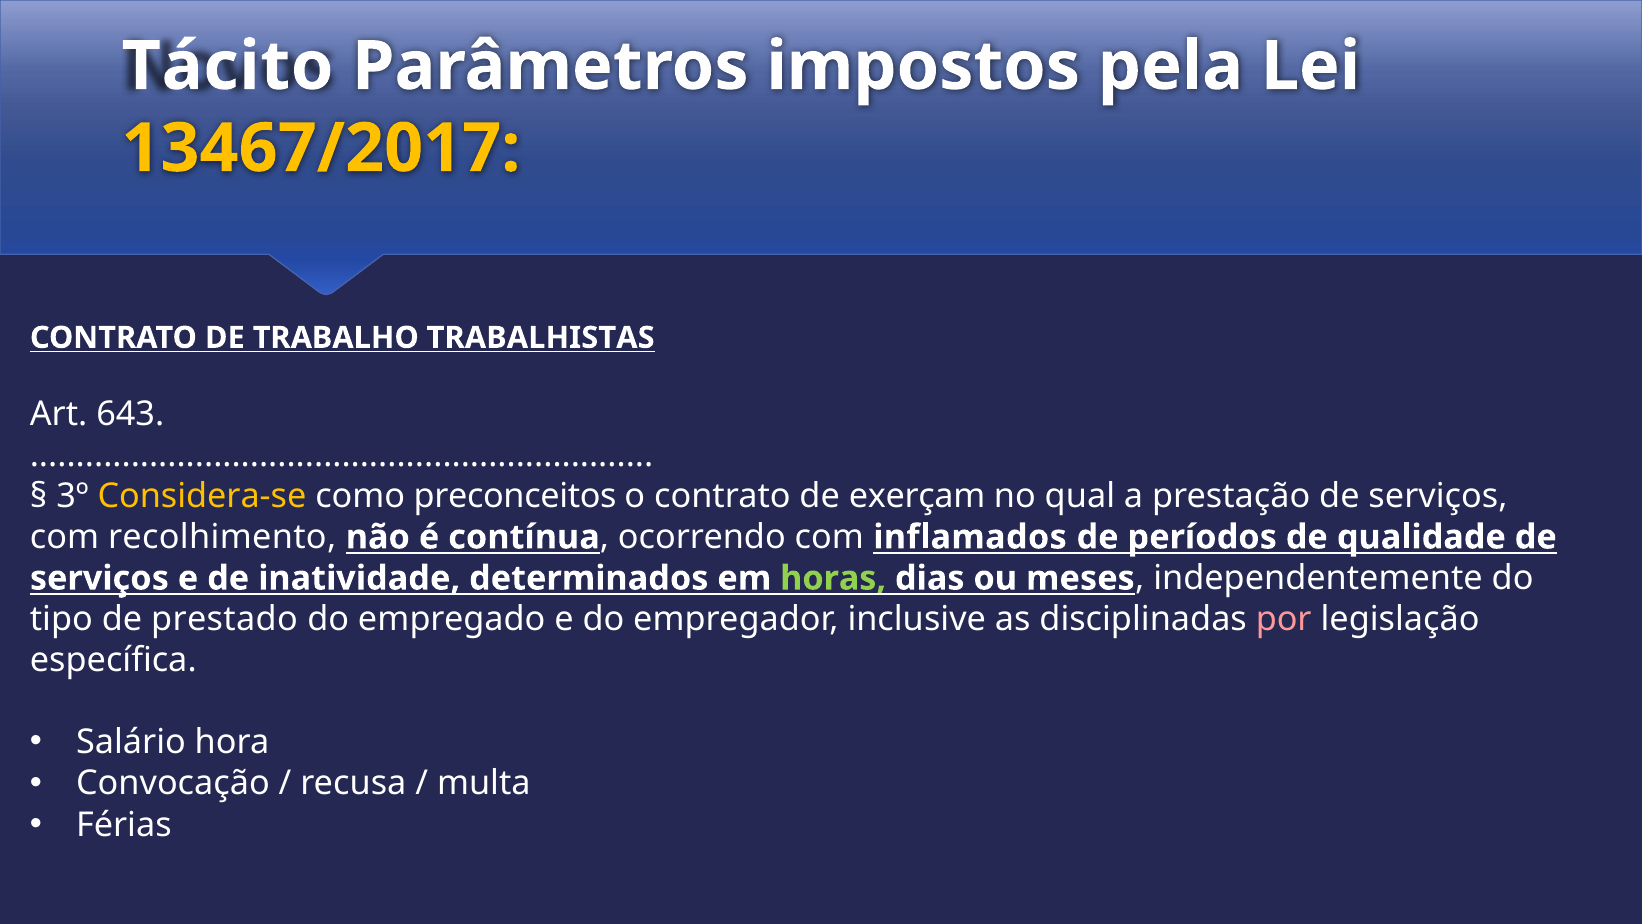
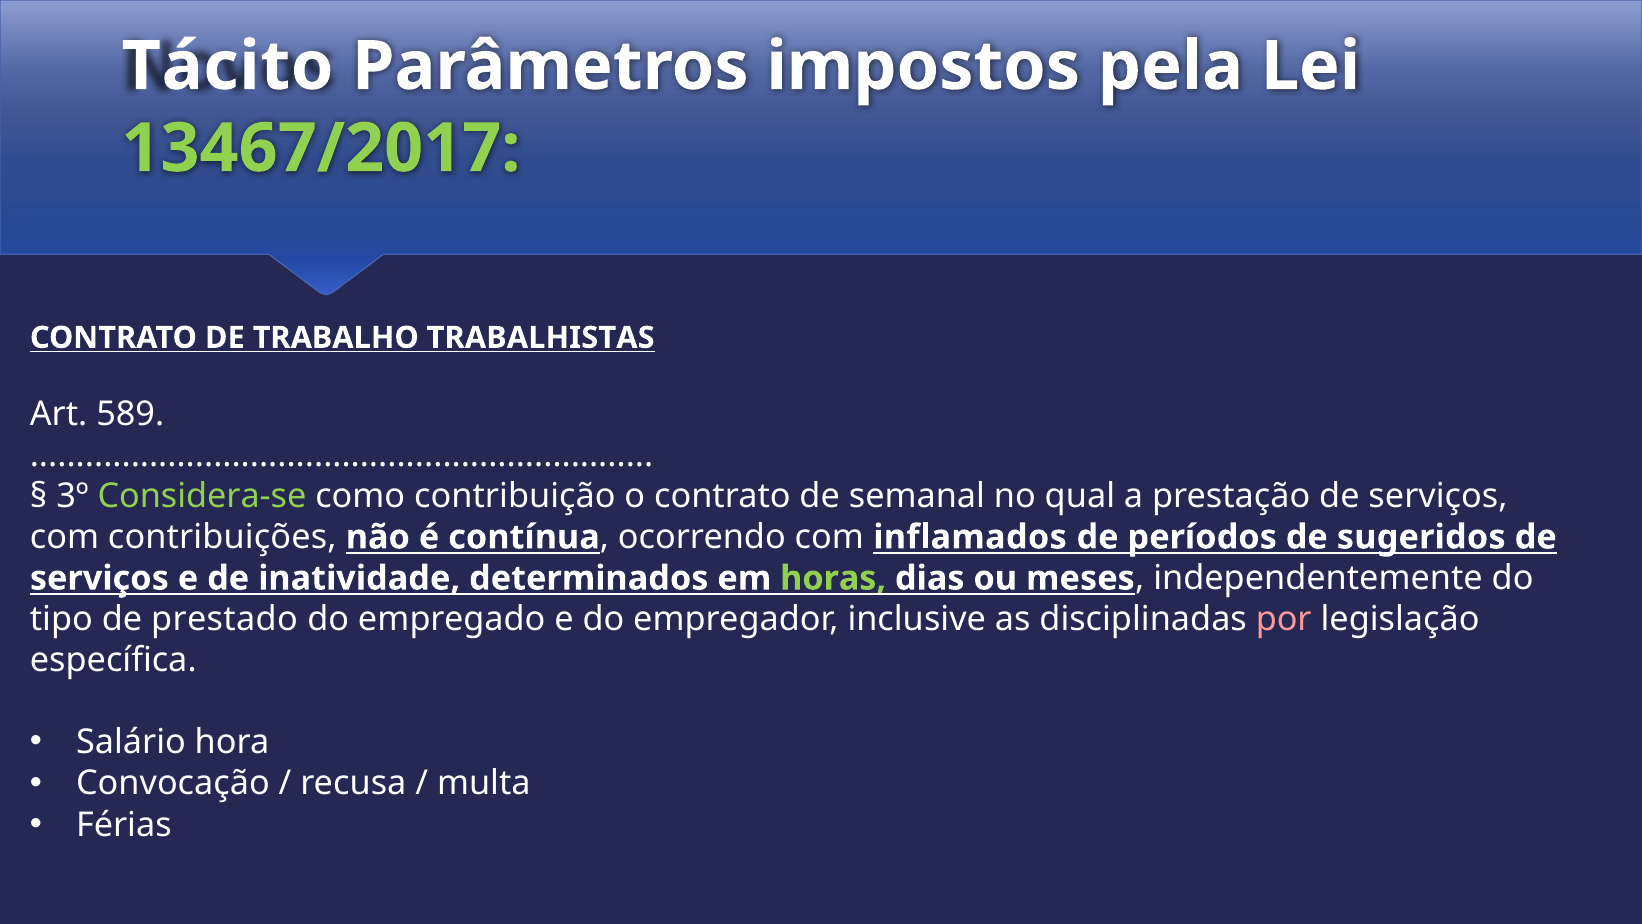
13467/2017 colour: yellow -> light green (321, 148)
643: 643 -> 589 (130, 414)
Considera-se colour: yellow -> light green (202, 496)
preconceitos: preconceitos -> contribuição (515, 496)
exerçam: exerçam -> semanal (917, 496)
recolhimento: recolhimento -> contribuições (222, 537)
qualidade: qualidade -> sugeridos (1421, 537)
